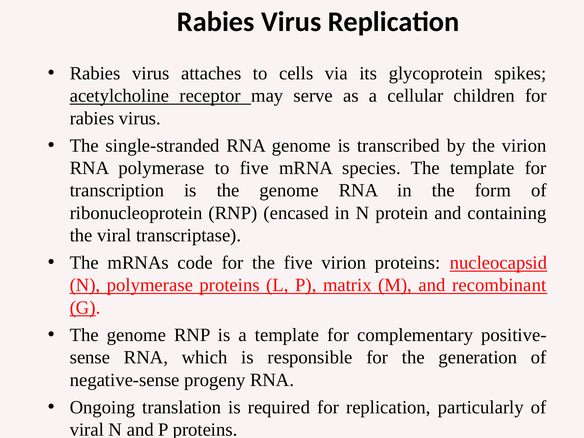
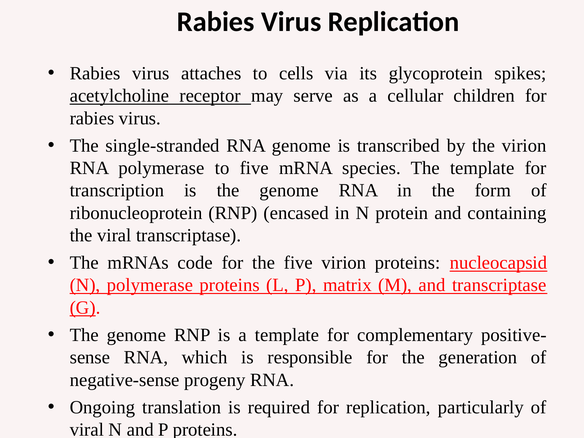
and recombinant: recombinant -> transcriptase (499, 285)
